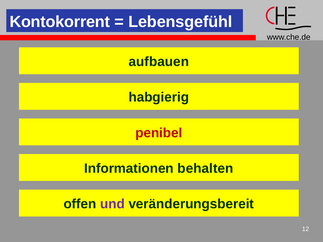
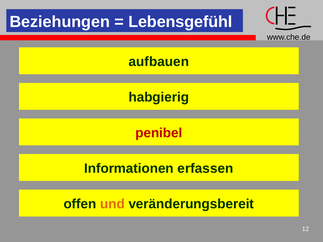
Kontokorrent: Kontokorrent -> Beziehungen (60, 22)
behalten: behalten -> erfassen (205, 169)
und colour: purple -> orange (112, 204)
